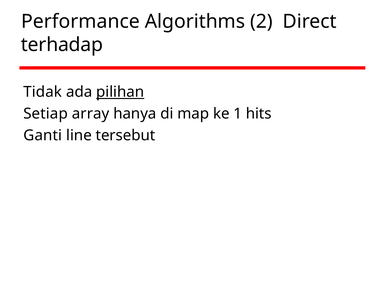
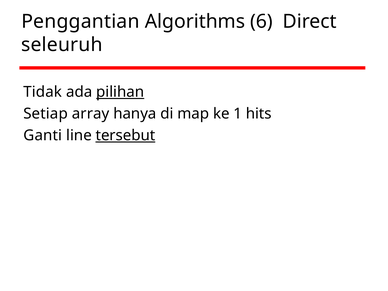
Performance: Performance -> Penggantian (80, 21)
2: 2 -> 6 (261, 21)
terhadap: terhadap -> seleuruh (62, 45)
tersebut underline: none -> present (125, 135)
